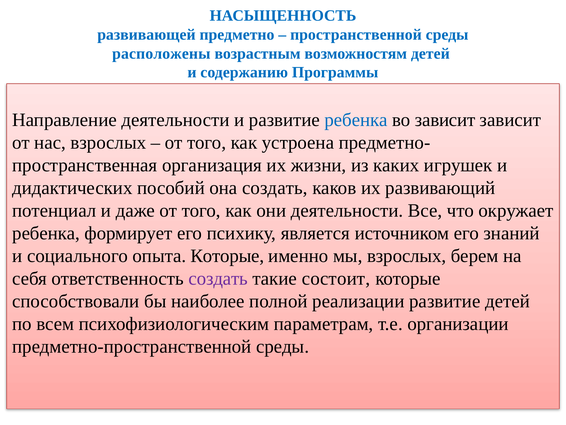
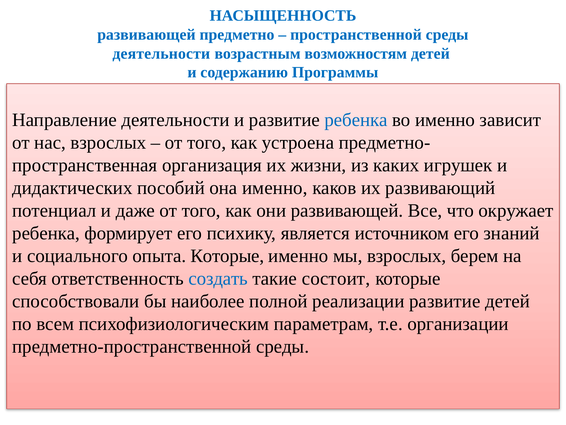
расположены: расположены -> деятельности (161, 53)
во зависит: зависит -> именно (445, 120)
она создать: создать -> именно (275, 188)
они деятельности: деятельности -> развивающей (347, 210)
создать colour: purple -> blue (218, 278)
